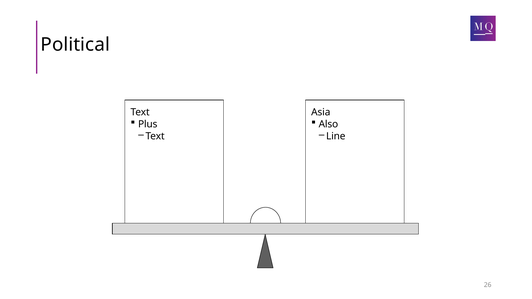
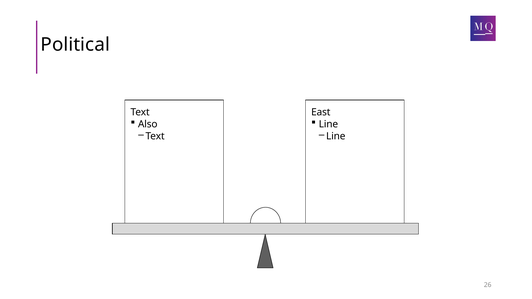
Asia: Asia -> East (321, 112)
Plus: Plus -> Also (148, 124)
Also: Also -> Line (328, 124)
